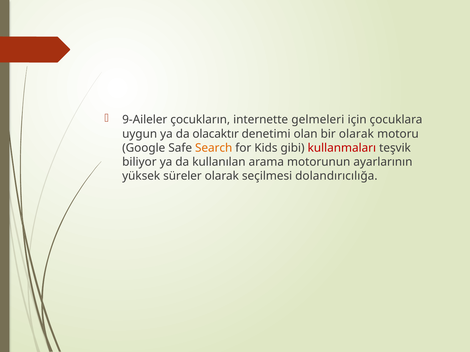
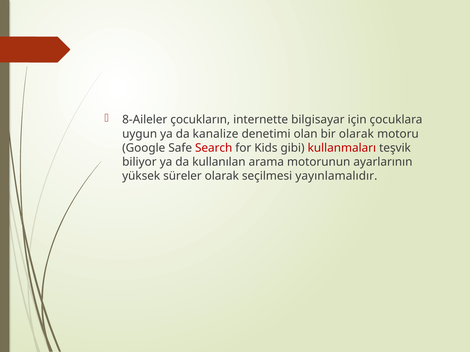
9-Aileler: 9-Aileler -> 8-Aileler (145, 120)
gelmeleri: gelmeleri -> bilgisayar (318, 120)
olacaktır: olacaktır -> kanalize (216, 134)
Search colour: orange -> red (214, 148)
dolandırıcılığa: dolandırıcılığa -> yayınlamalıdır (336, 176)
